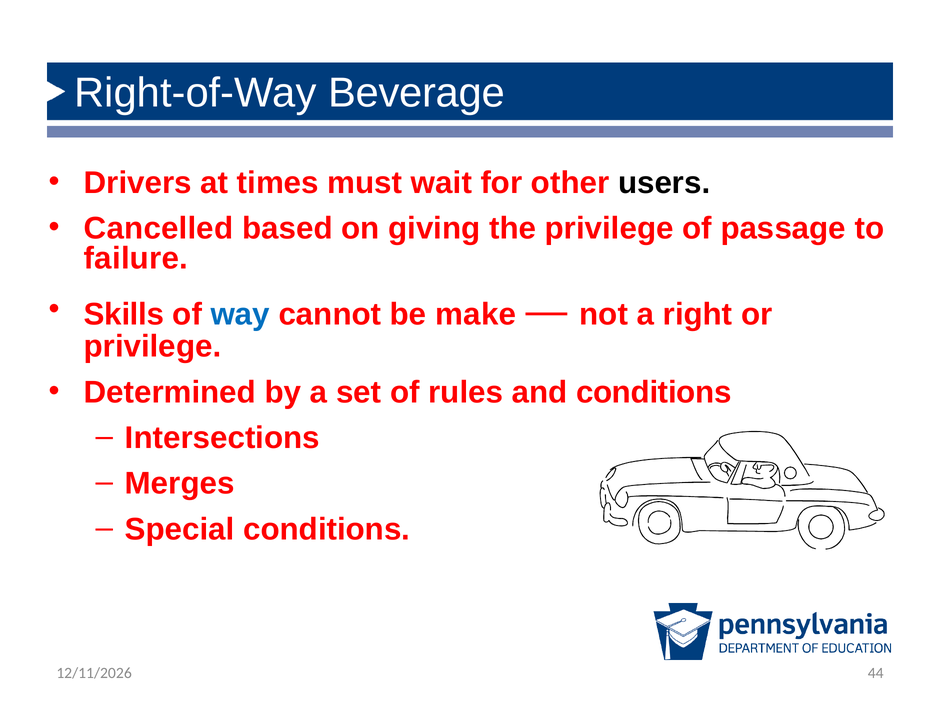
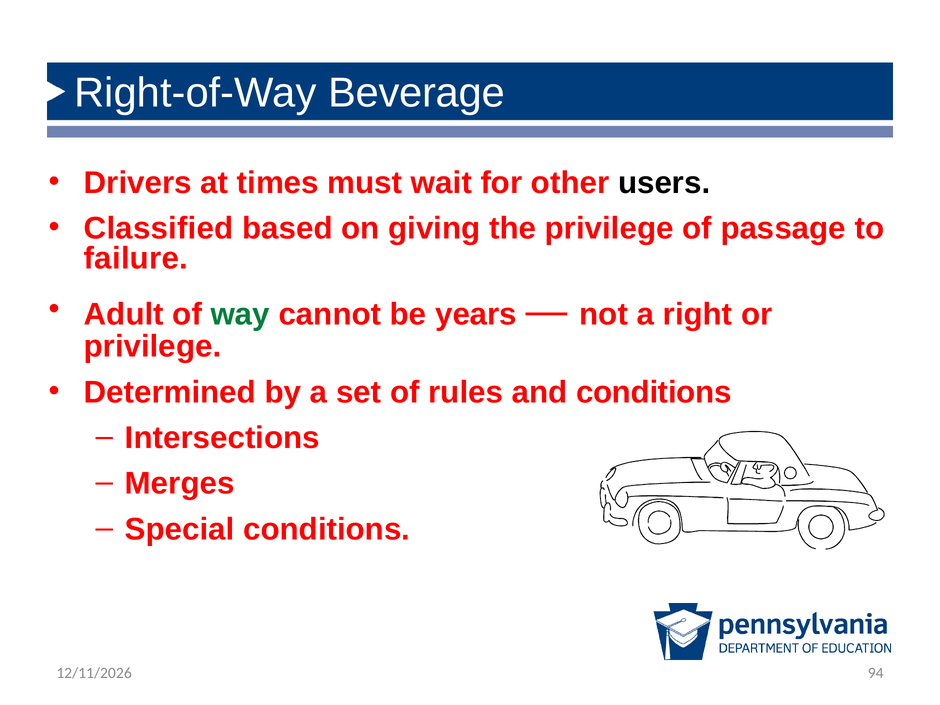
Cancelled: Cancelled -> Classified (159, 229)
Skills: Skills -> Adult (124, 314)
way colour: blue -> green (240, 314)
make: make -> years (476, 314)
44: 44 -> 94 (876, 673)
